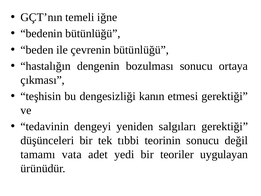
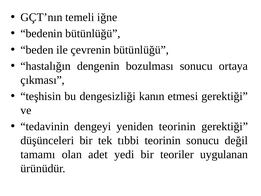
yeniden salgıları: salgıları -> teorinin (177, 126)
vata: vata -> olan (72, 154)
uygulayan: uygulayan -> uygulanan (224, 154)
